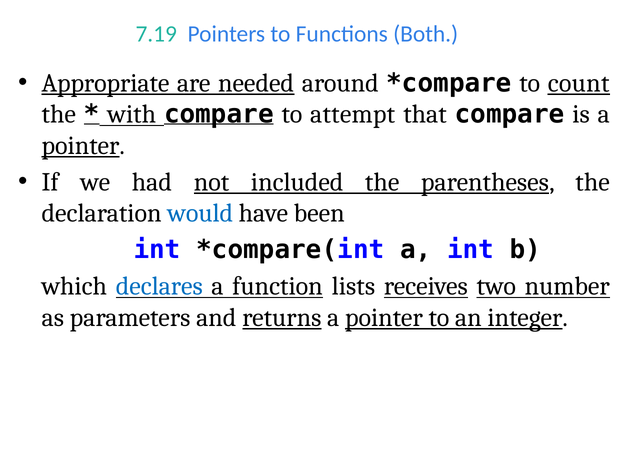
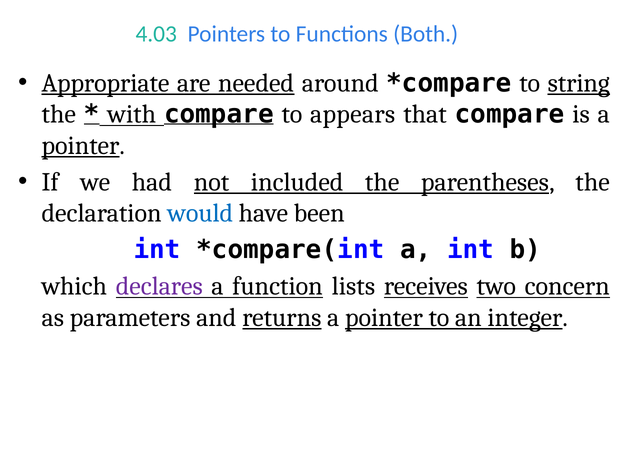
7.19: 7.19 -> 4.03 (156, 34)
count: count -> string (579, 83)
attempt: attempt -> appears (353, 114)
declares colour: blue -> purple (159, 286)
number: number -> concern (567, 286)
